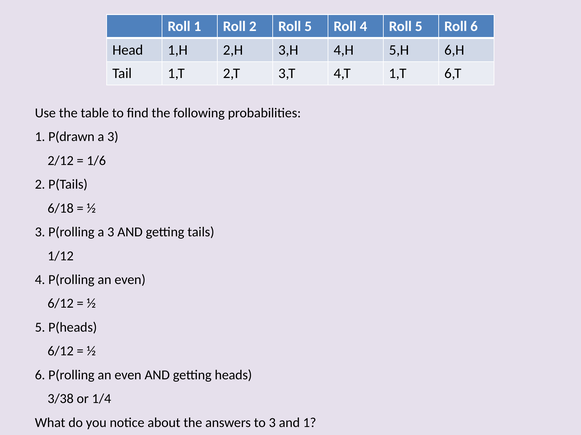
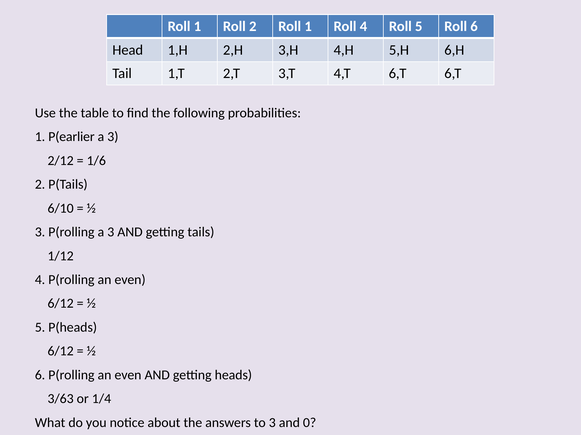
2 Roll 5: 5 -> 1 (308, 26)
4,T 1,T: 1,T -> 6,T (398, 74)
P(drawn: P(drawn -> P(earlier (71, 137)
6/18: 6/18 -> 6/10 (61, 209)
3/38: 3/38 -> 3/63 (61, 399)
and 1: 1 -> 0 (310, 423)
